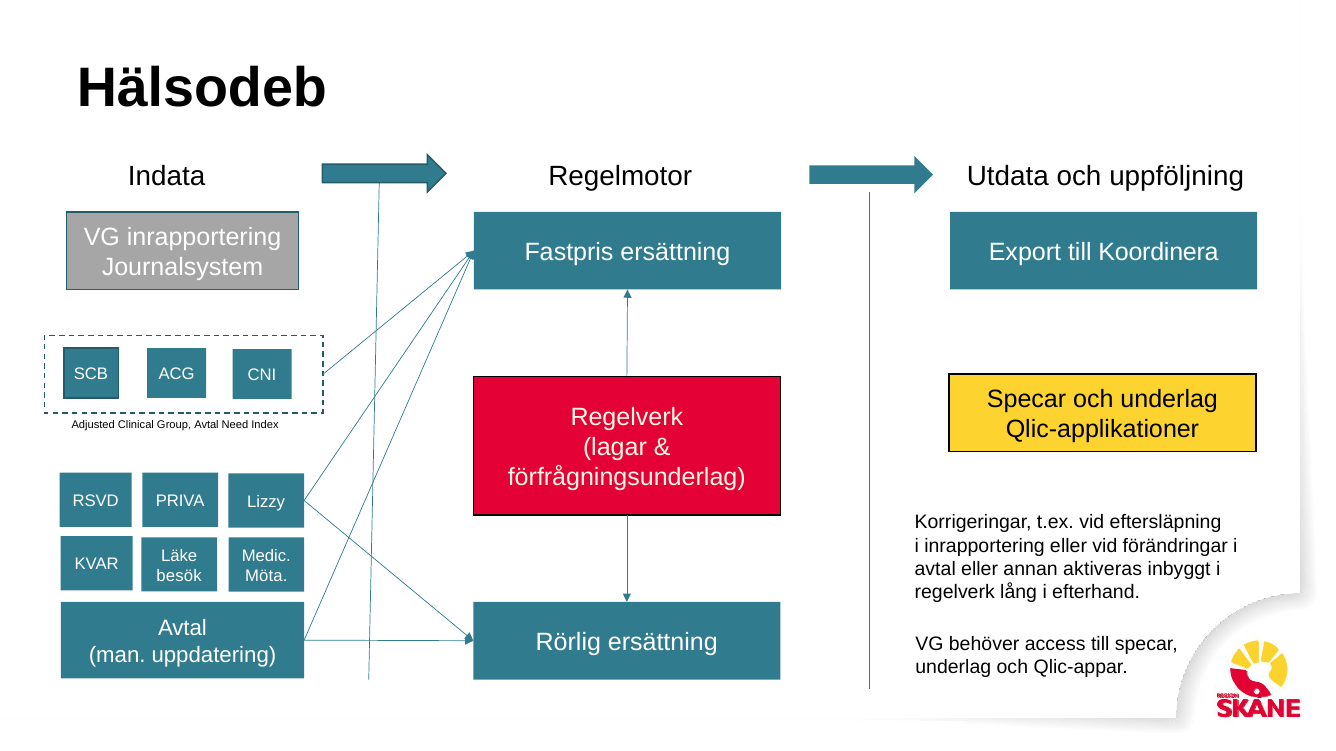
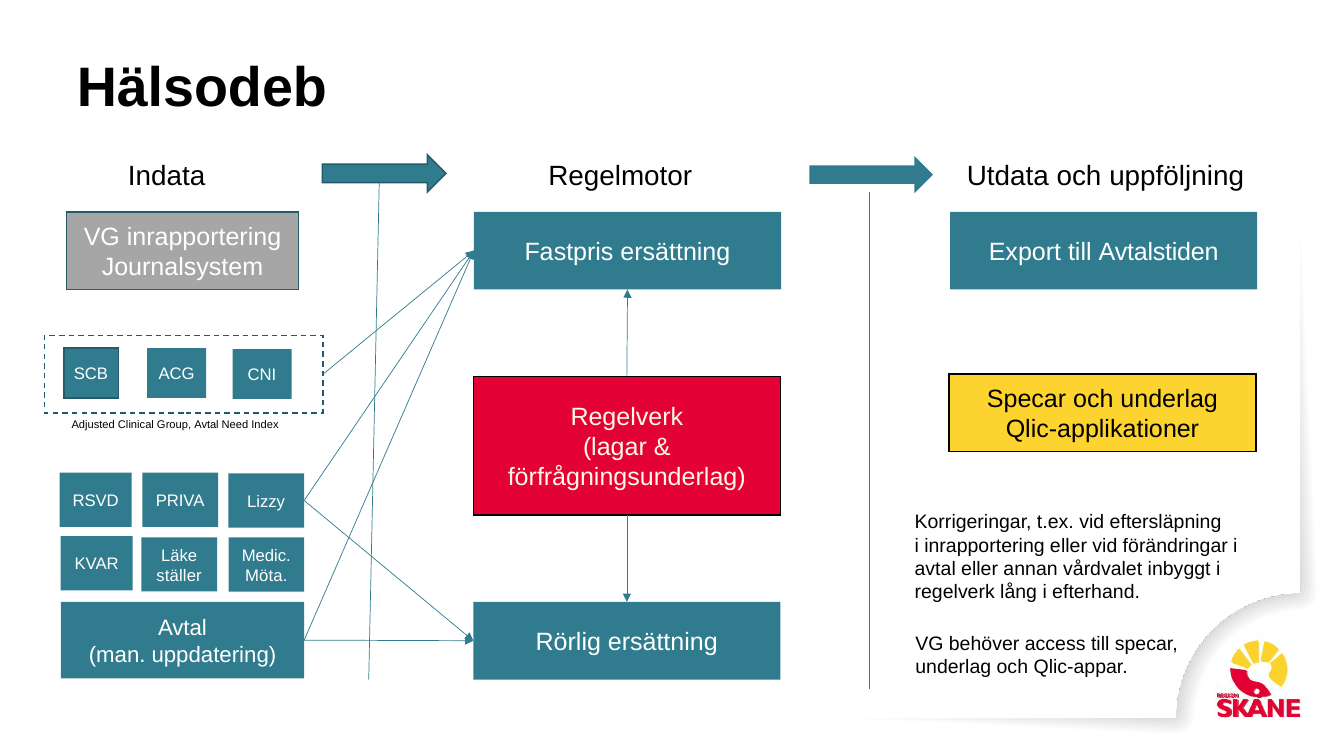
Koordinera: Koordinera -> Avtalstiden (1159, 253)
aktiveras: aktiveras -> vårdvalet (1103, 569)
besök: besök -> ställer (179, 576)
